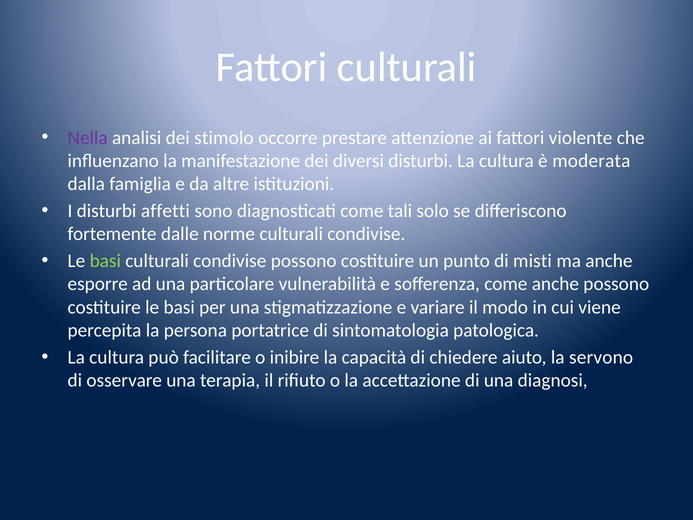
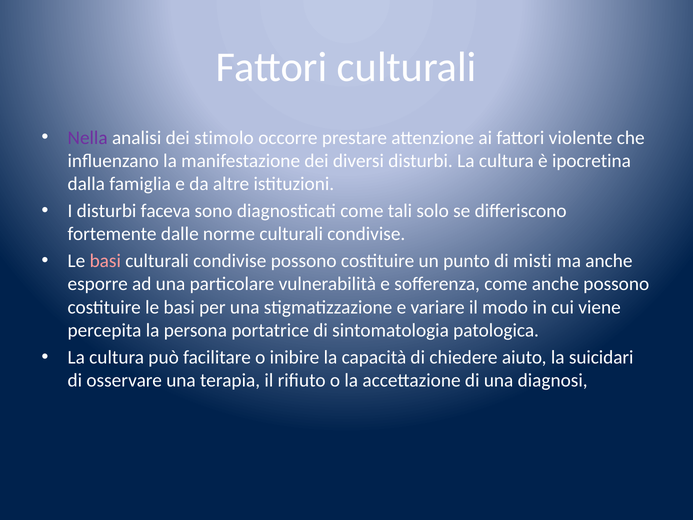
moderata: moderata -> ipocretina (591, 161)
affetti: affetti -> faceva (166, 211)
basi colour: light green -> pink (105, 261)
servono: servono -> suicidari (601, 357)
